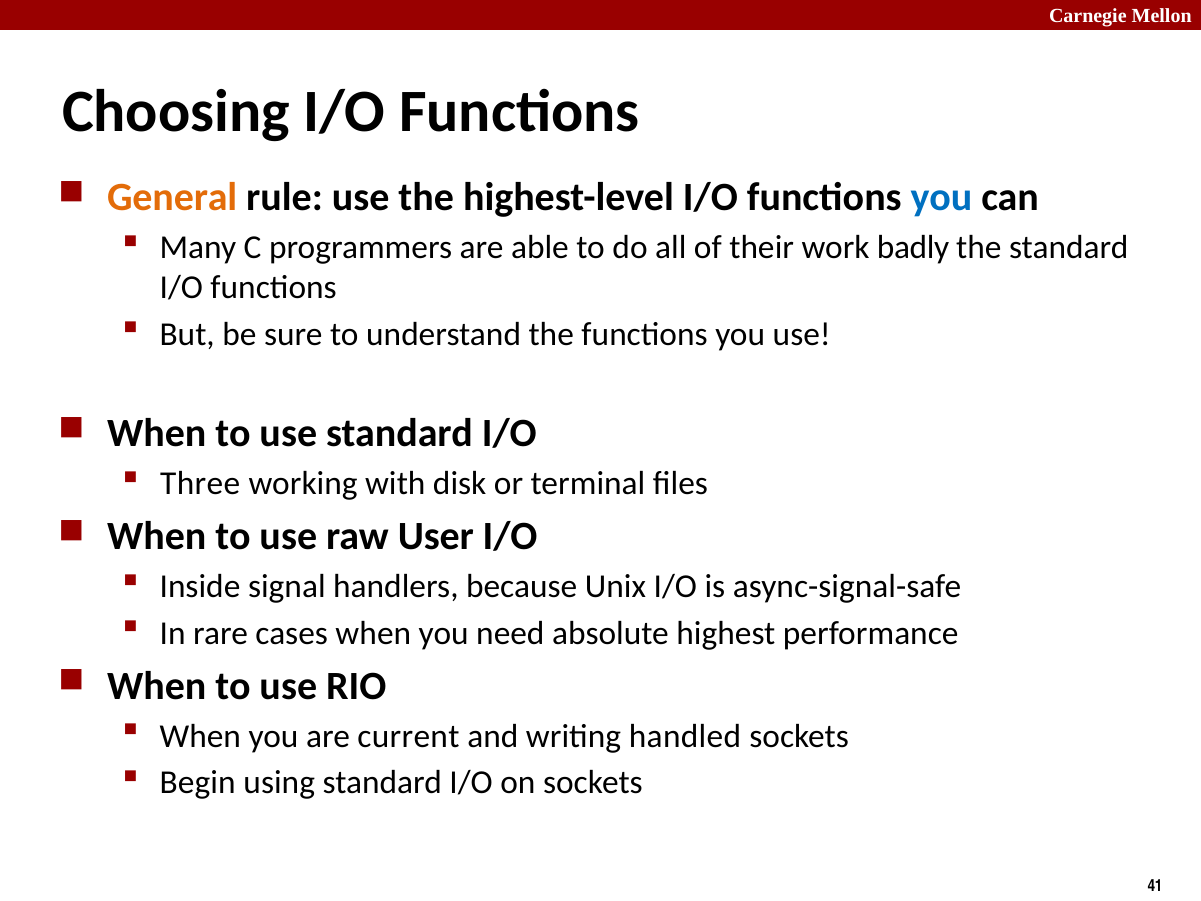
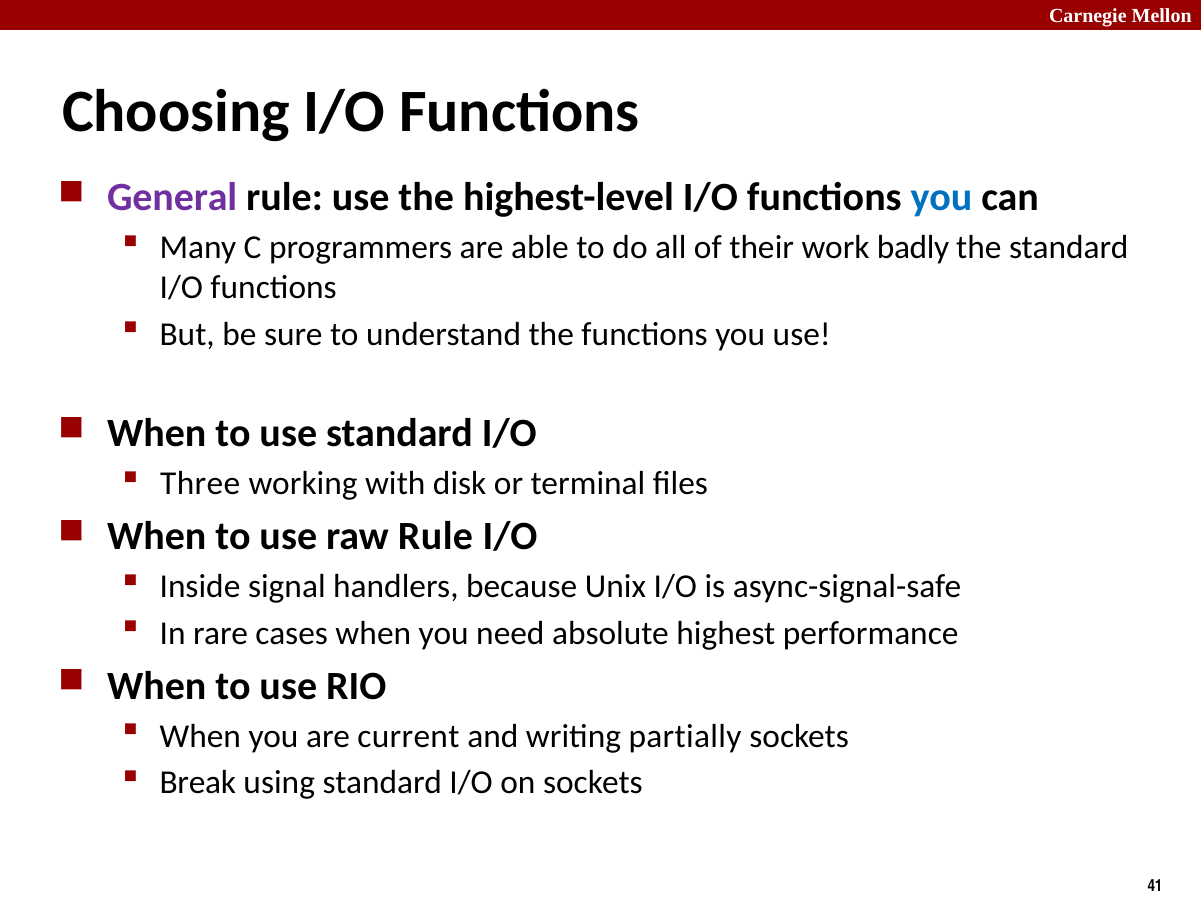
General colour: orange -> purple (172, 197)
raw User: User -> Rule (436, 536)
handled: handled -> partially (685, 736)
Begin: Begin -> Break (198, 783)
